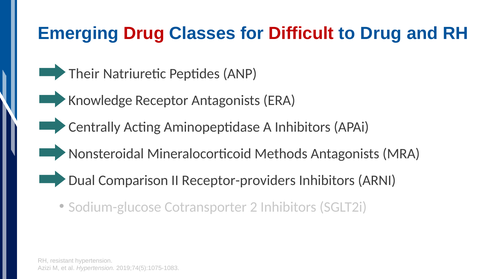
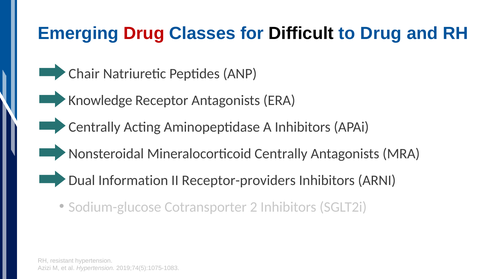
Difficult colour: red -> black (301, 34)
Their: Their -> Chair (84, 74)
Mineralocorticoid Methods: Methods -> Centrally (281, 154)
Comparison: Comparison -> Information (133, 180)
